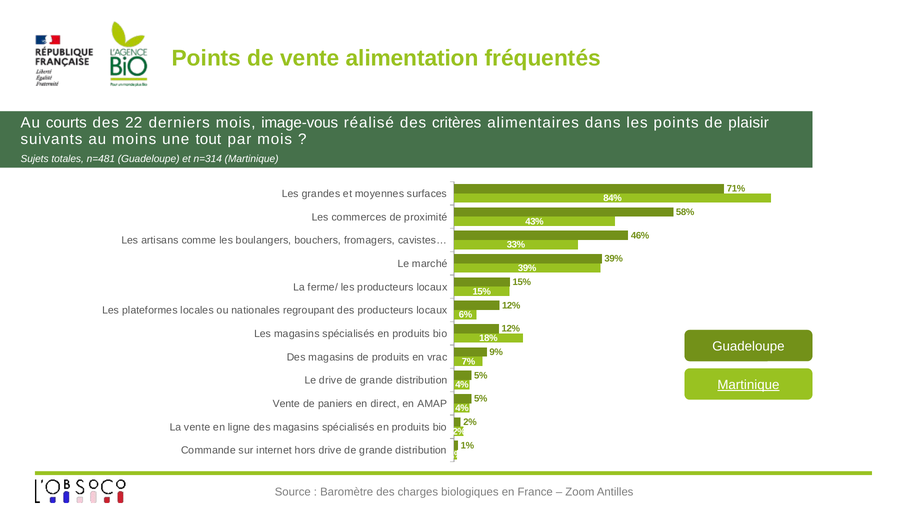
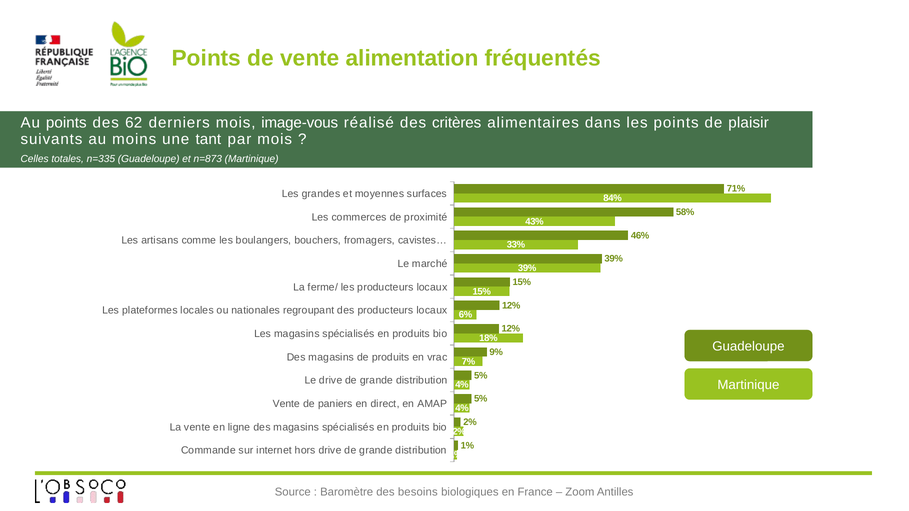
Au courts: courts -> points (66, 123)
22: 22 -> 62 (134, 123)
tout: tout -> tant (208, 139)
Sujets: Sujets -> Celles (35, 159)
n=481: n=481 -> n=335 (101, 159)
n=314: n=314 -> n=873 (208, 159)
Martinique underline: present -> none (748, 385)
charges: charges -> besoins (418, 492)
